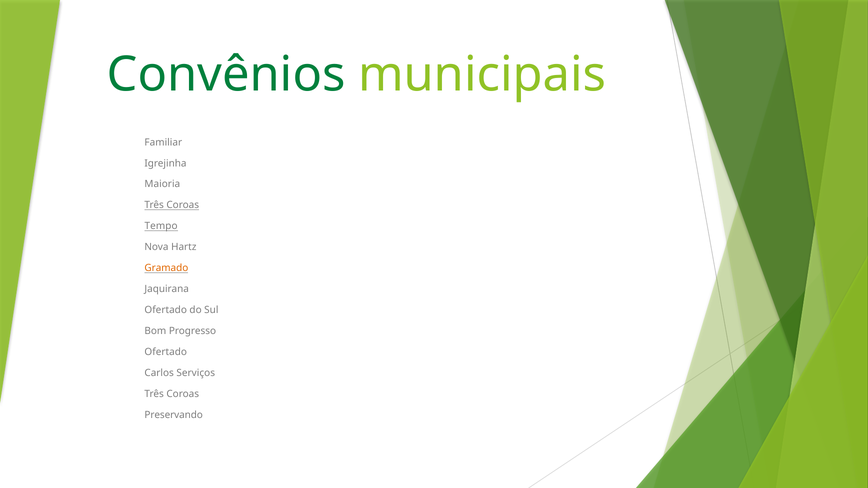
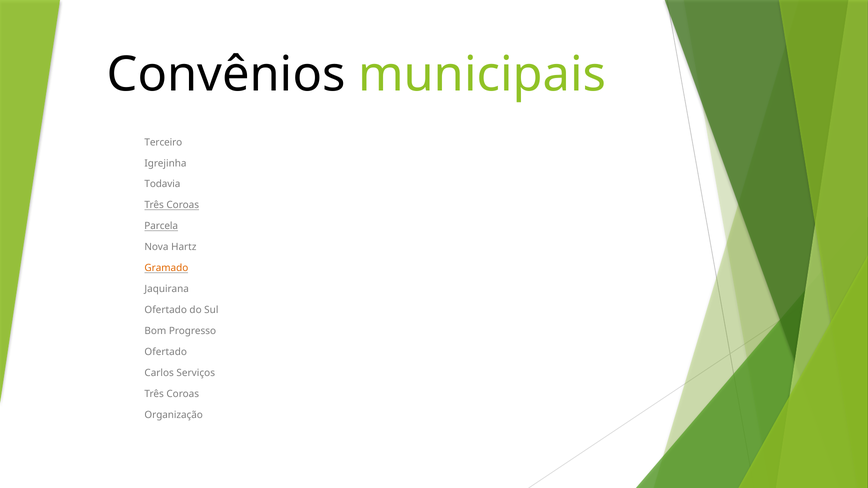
Convênios colour: green -> black (226, 74)
Familiar: Familiar -> Terceiro (163, 142)
Maioria: Maioria -> Todavia (162, 184)
Tempo: Tempo -> Parcela (161, 226)
Preservando: Preservando -> Organização (174, 415)
